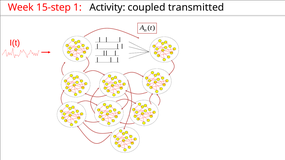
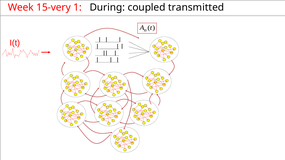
15-step: 15-step -> 15-very (54, 7)
Activity: Activity -> During (107, 7)
